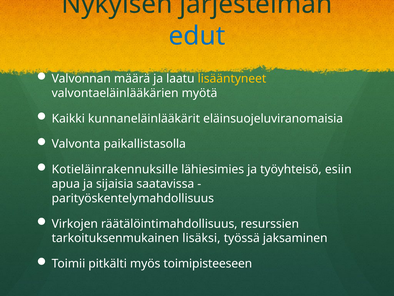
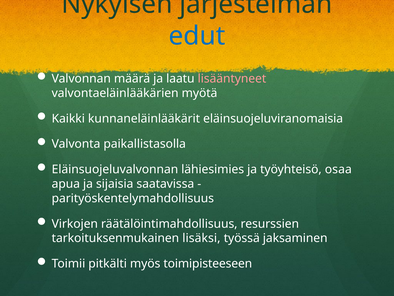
lisääntyneet colour: yellow -> pink (232, 79)
Kotieläinrakennuksille: Kotieläinrakennuksille -> Eläinsuojeluvalvonnan (115, 169)
esiin: esiin -> osaa (338, 169)
